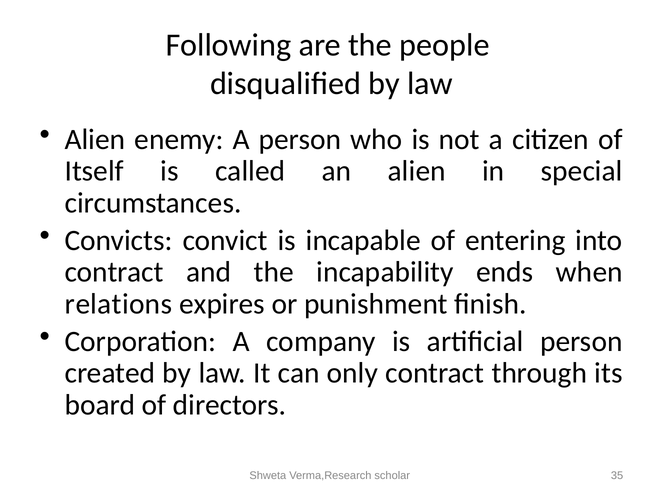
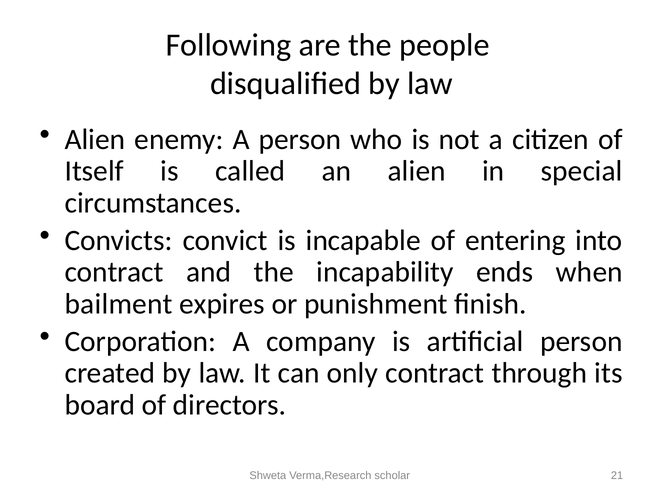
relations: relations -> bailment (119, 304)
35: 35 -> 21 (617, 475)
